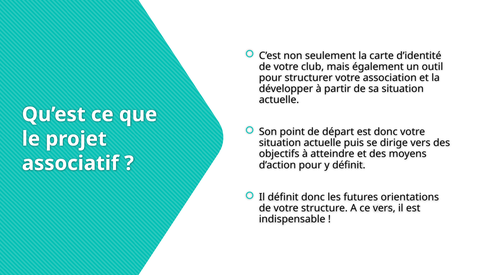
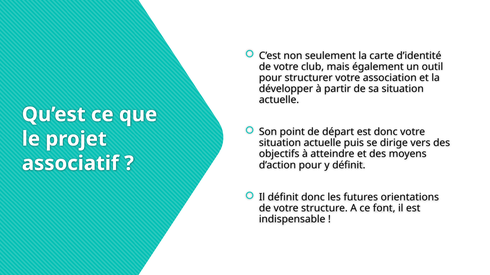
ce vers: vers -> font (384, 209)
